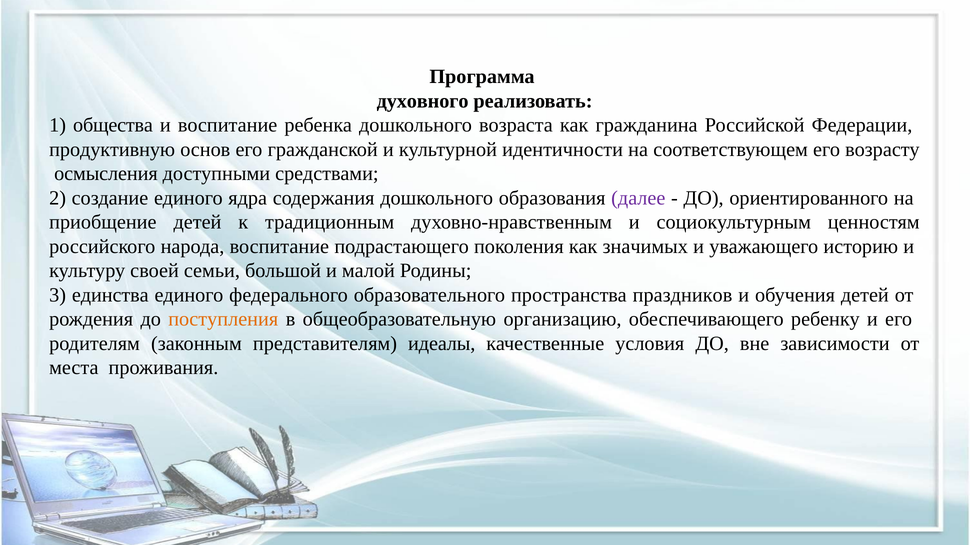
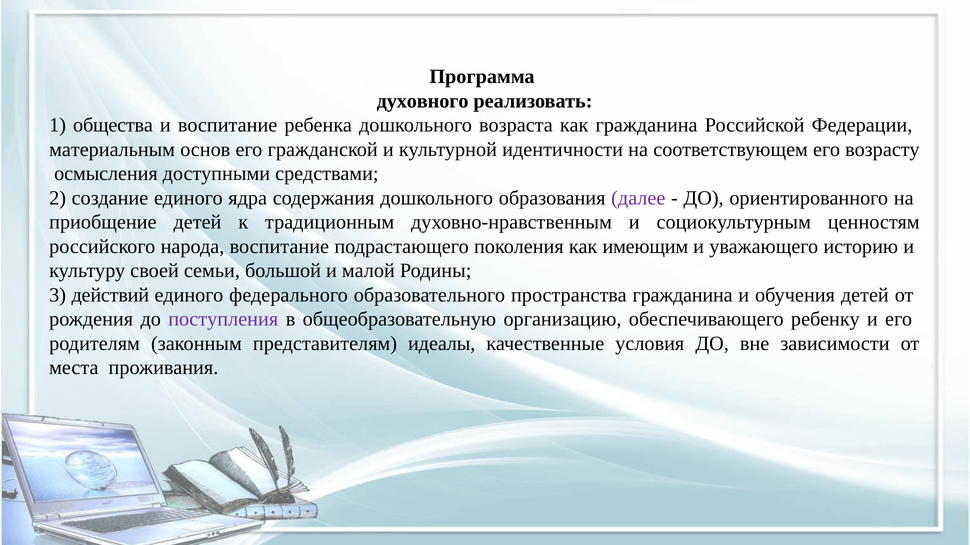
продуктивную: продуктивную -> материальным (112, 150)
значимых: значимых -> имеющим (645, 247)
единства: единства -> действий (110, 295)
пространства праздников: праздников -> гражданина (683, 295)
поступления colour: orange -> purple (223, 319)
